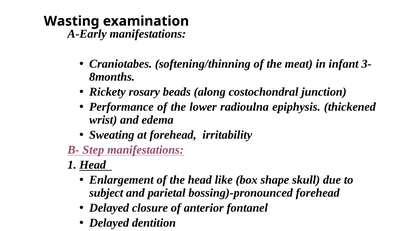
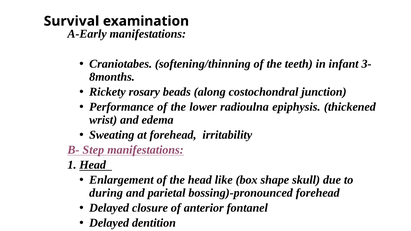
Wasting: Wasting -> Survival (71, 21)
meat: meat -> teeth (299, 64)
subject: subject -> during (106, 193)
